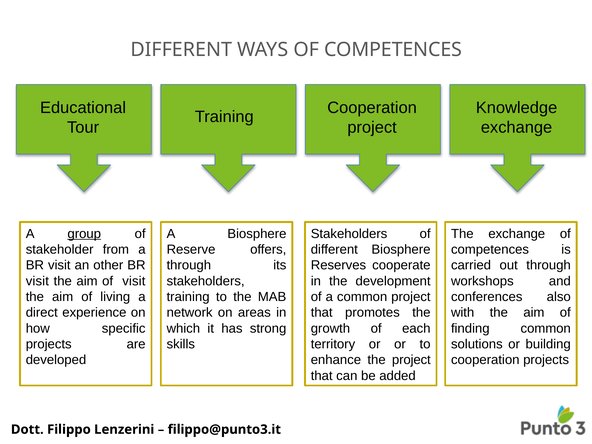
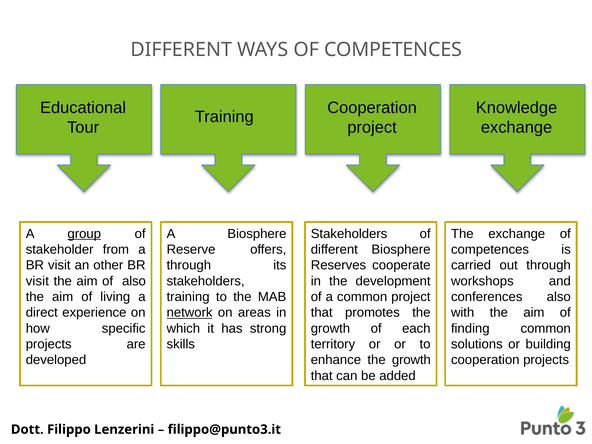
of visit: visit -> also (134, 281)
network underline: none -> present (190, 313)
enhance the project: project -> growth (411, 360)
